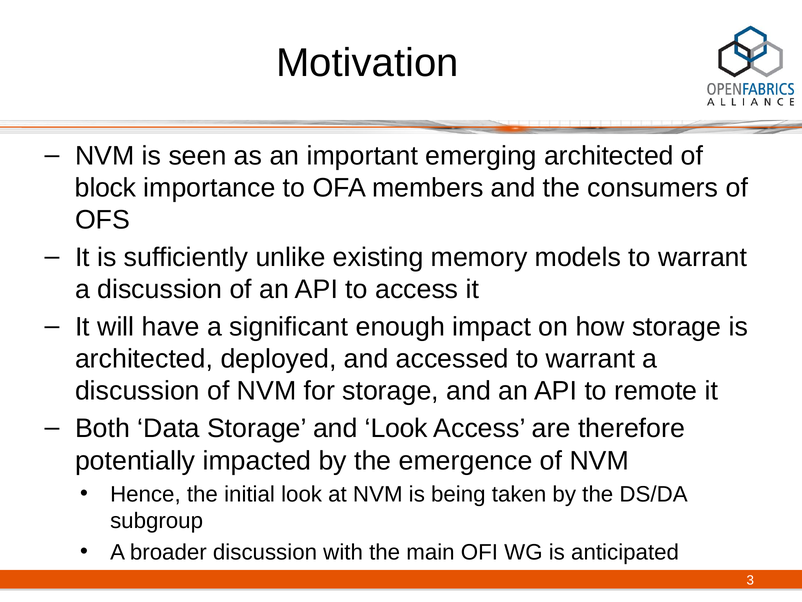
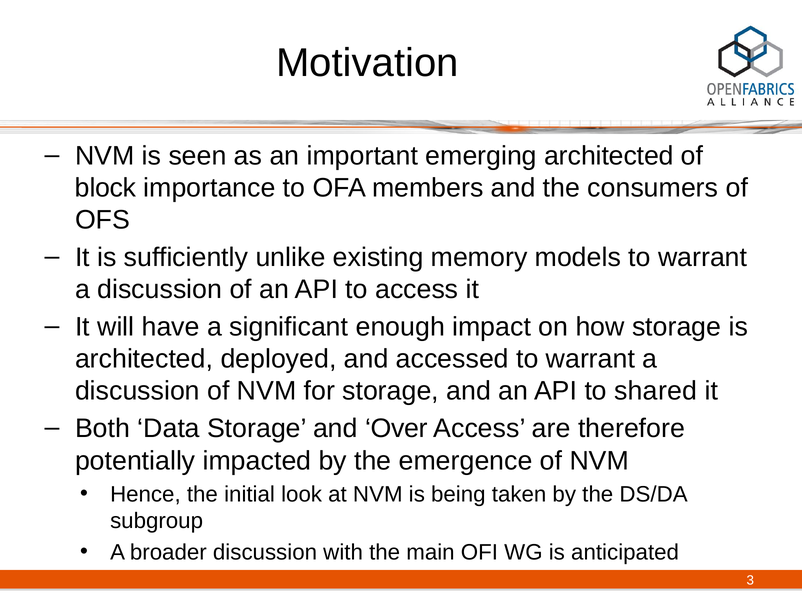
remote: remote -> shared (656, 391)
and Look: Look -> Over (396, 428)
